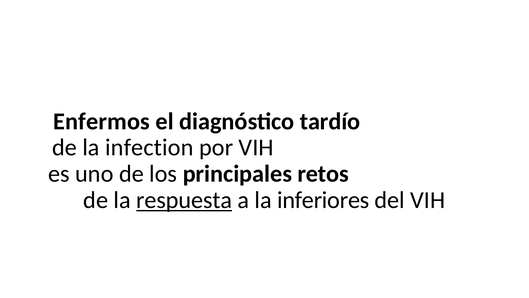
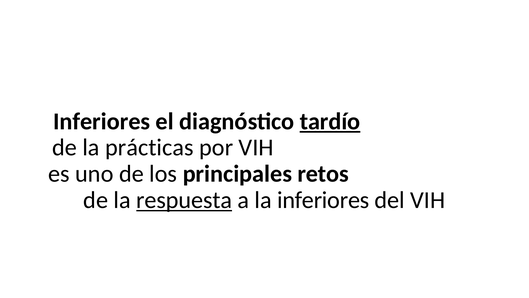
Enfermos: Enfermos -> Inferiores (102, 121)
tardío underline: none -> present (330, 121)
infection: infection -> prácticas (149, 147)
